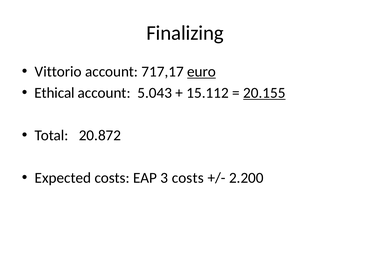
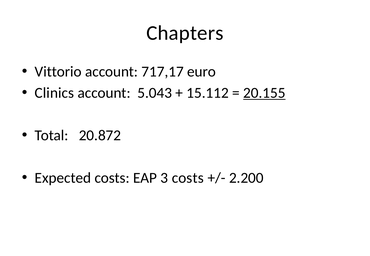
Finalizing: Finalizing -> Chapters (185, 33)
euro underline: present -> none (201, 72)
Ethical: Ethical -> Clinics (54, 93)
